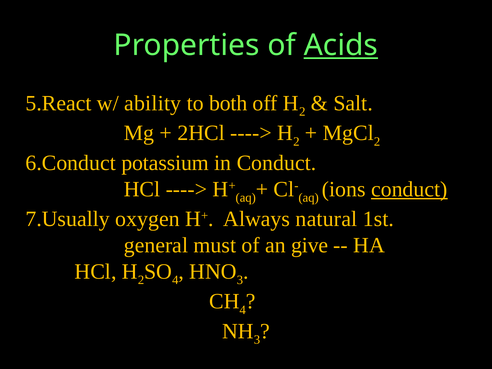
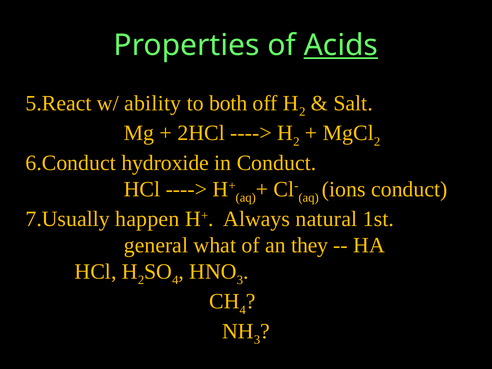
potassium: potassium -> hydroxide (165, 163)
conduct underline: present -> none (409, 189)
oxygen: oxygen -> happen (147, 219)
must: must -> what (215, 245)
give: give -> they (310, 245)
